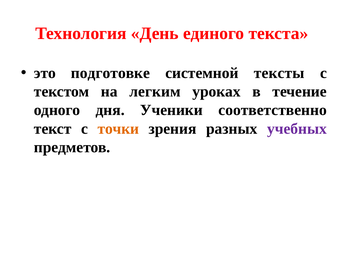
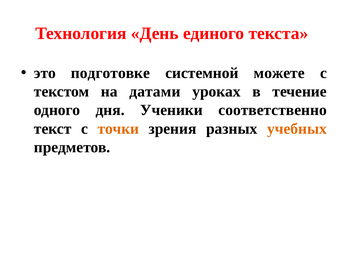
тексты: тексты -> можете (279, 73)
легким: легким -> датами (155, 92)
учебных colour: purple -> orange (297, 129)
